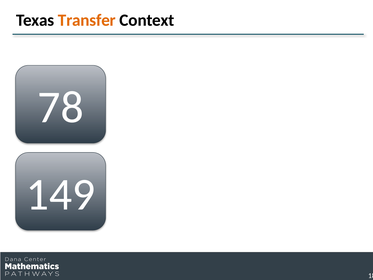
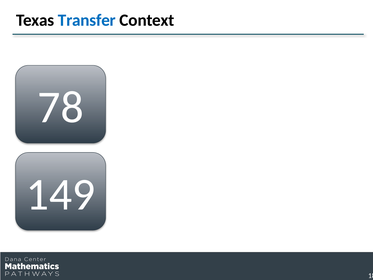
Transfer colour: orange -> blue (87, 20)
